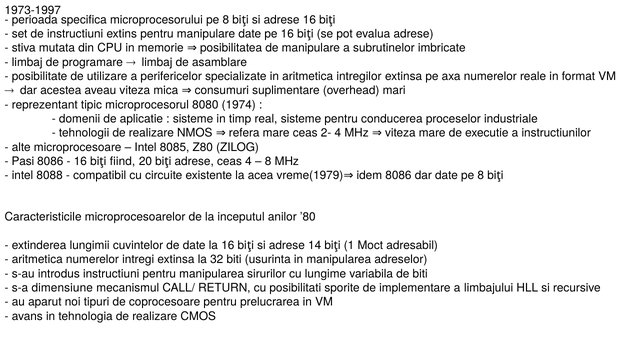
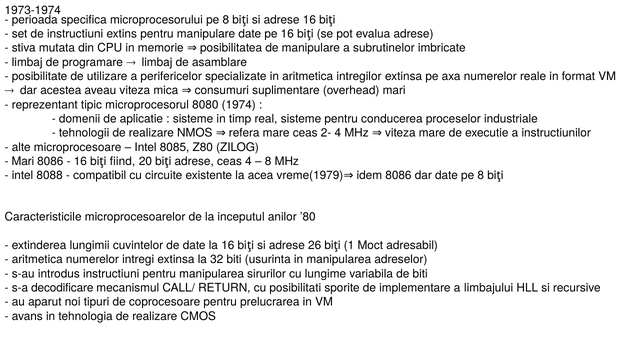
1973-1997: 1973-1997 -> 1973-1974 (33, 10)
Pasi: Pasi -> Mari (23, 161)
14: 14 -> 26 (315, 245)
dimensiune: dimensiune -> decodificare (62, 288)
